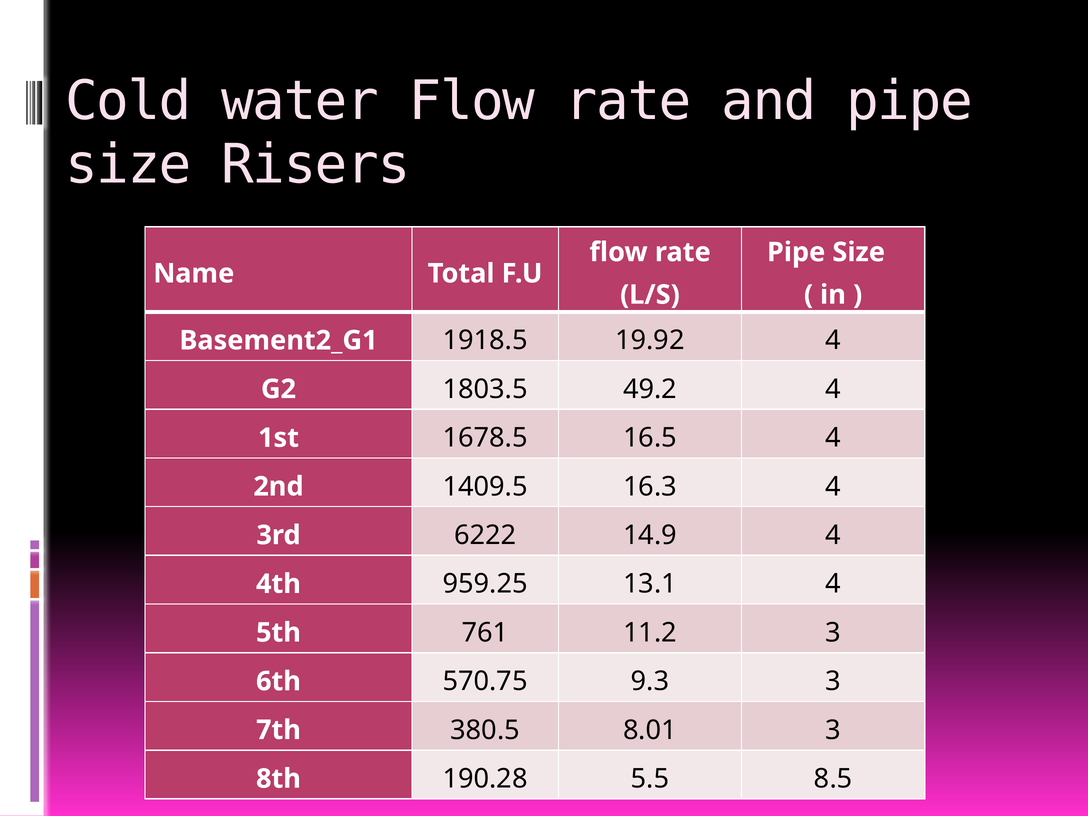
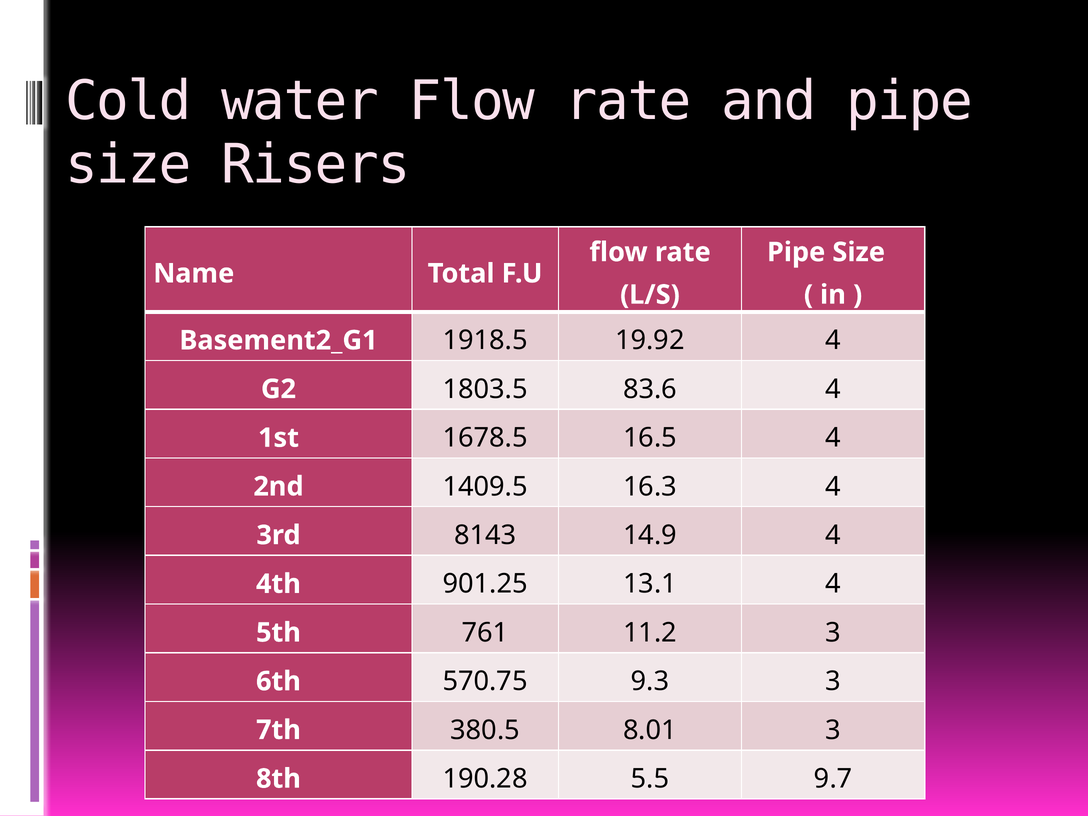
49.2: 49.2 -> 83.6 (650, 389)
6222: 6222 -> 8143 (485, 535)
959.25: 959.25 -> 901.25 (485, 584)
8.5: 8.5 -> 9.7 (833, 779)
